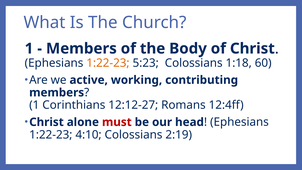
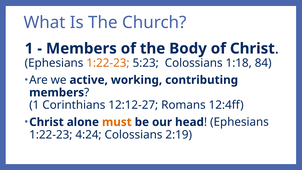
60: 60 -> 84 (263, 63)
must colour: red -> orange (117, 122)
4:10: 4:10 -> 4:24 (89, 135)
